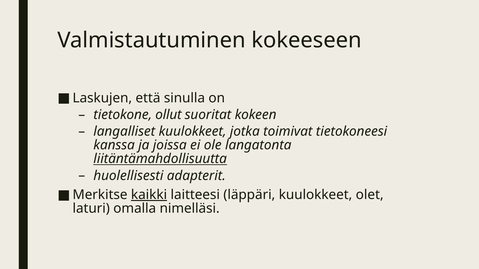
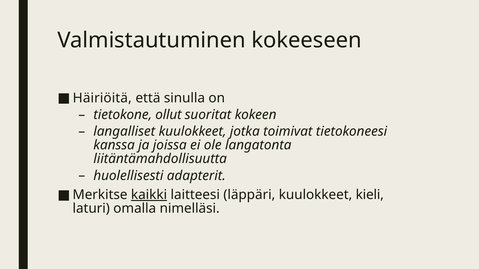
Laskujen: Laskujen -> Häiriöitä (102, 98)
liitäntämahdollisuutta underline: present -> none (160, 159)
olet: olet -> kieli (370, 195)
